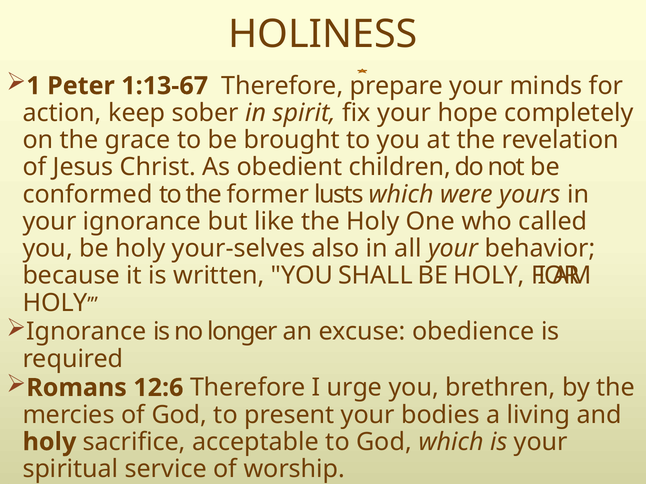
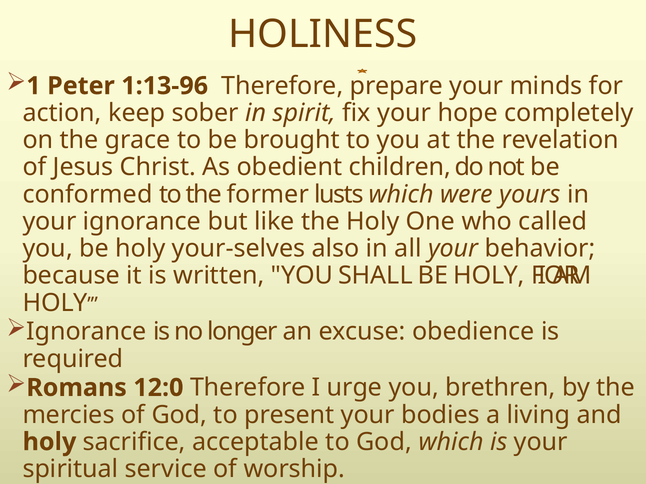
1:13-67: 1:13-67 -> 1:13-96 (165, 86)
12:6: 12:6 -> 12:0 (158, 388)
